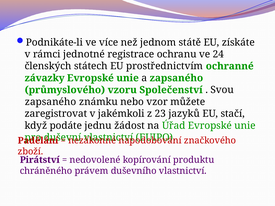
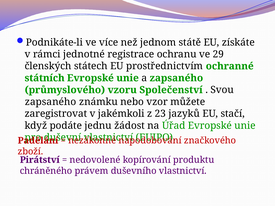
24: 24 -> 29 (218, 54)
závazky: závazky -> státních (45, 78)
